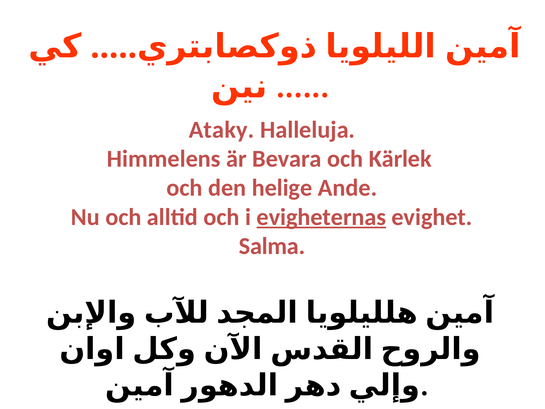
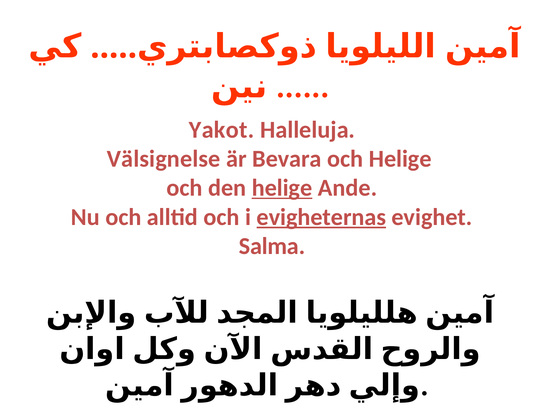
Ataky: Ataky -> Yakot (222, 130)
Himmelens: Himmelens -> Välsignelse (164, 159)
och Kärlek: Kärlek -> Helige (400, 159)
helige underline: none -> present (282, 188)
